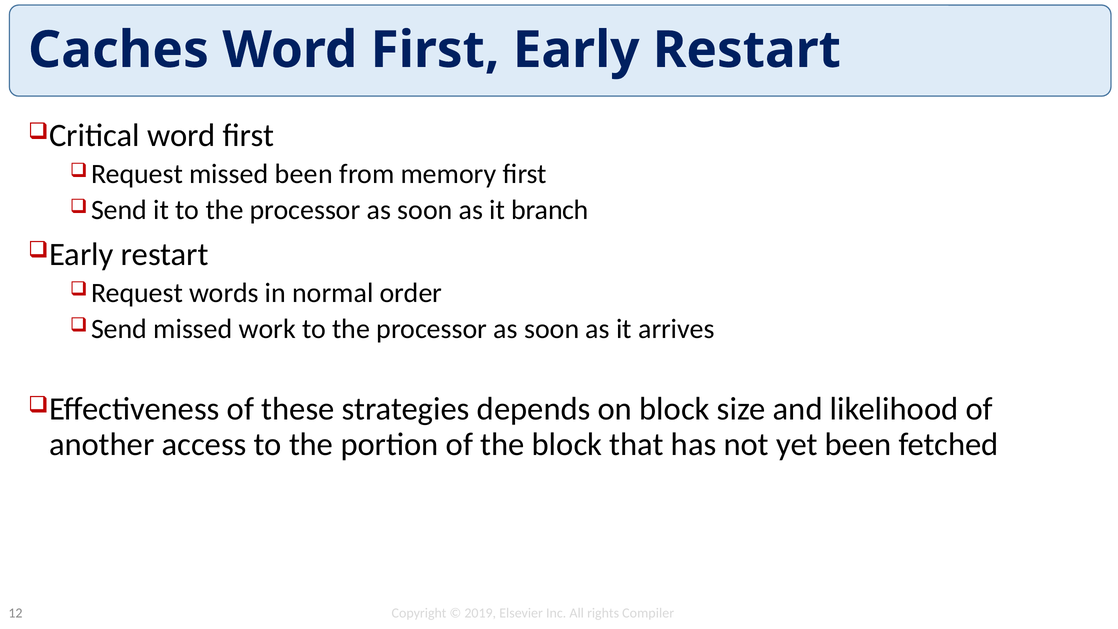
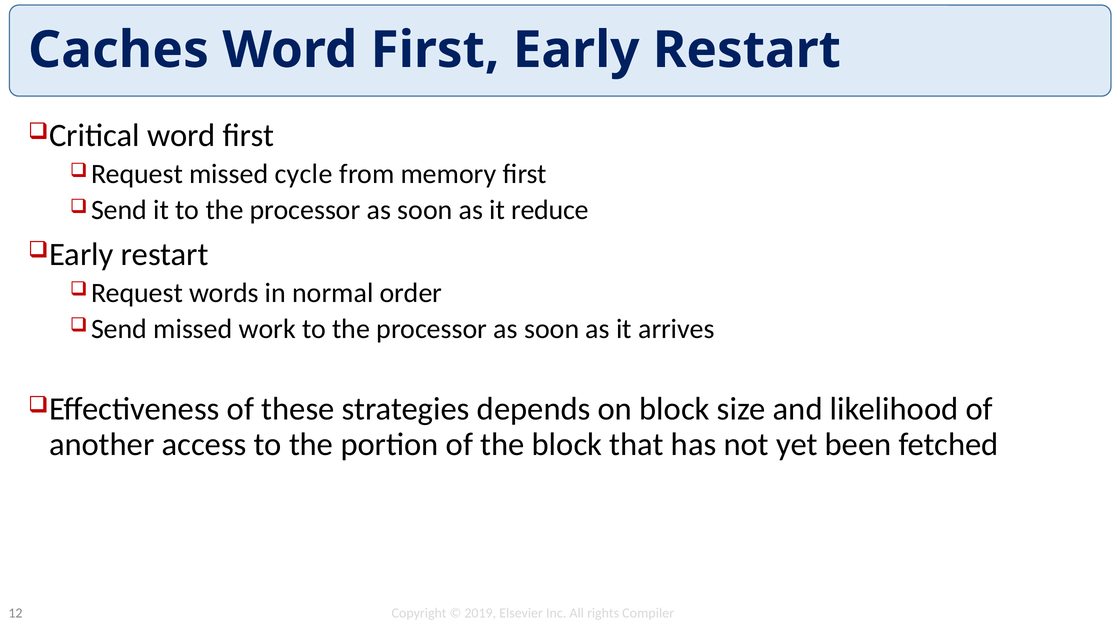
missed been: been -> cycle (304, 174)
branch: branch -> reduce (550, 210)
